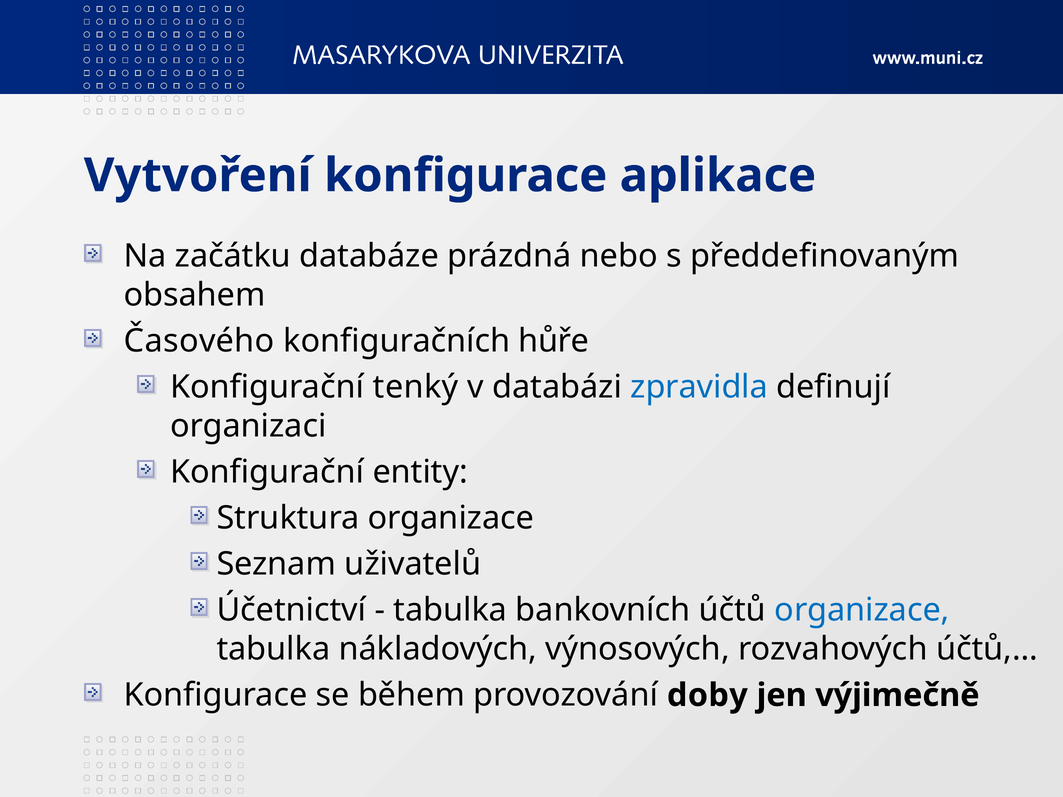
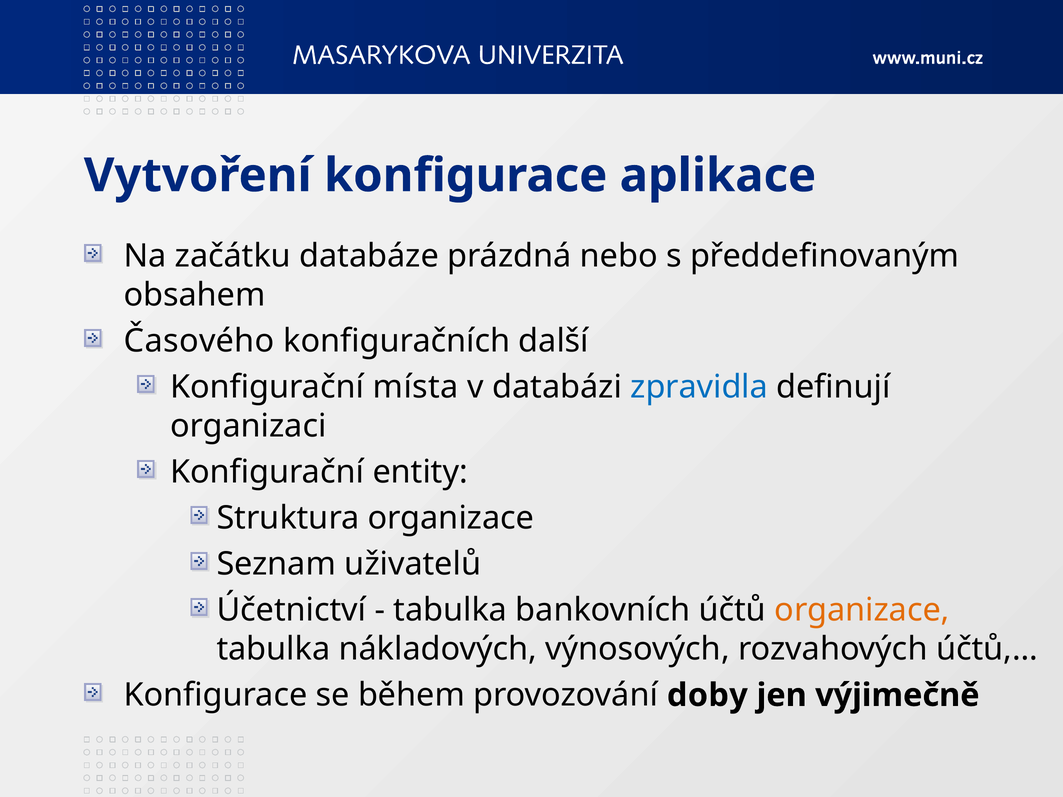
hůře: hůře -> další (554, 341)
tenký: tenký -> místa (416, 387)
organizace colour: blue -> orange (862, 610)
